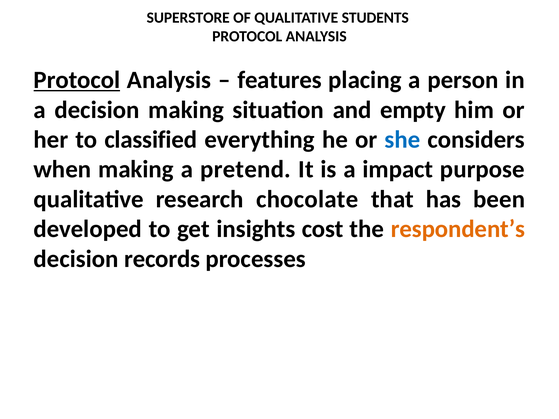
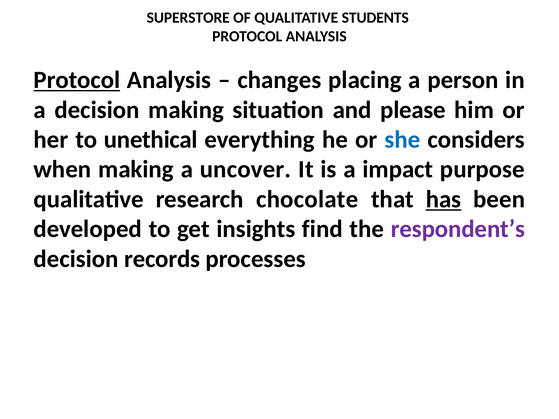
features: features -> changes (279, 80)
empty: empty -> please (413, 110)
classified: classified -> unethical (151, 140)
pretend: pretend -> uncover (246, 170)
has underline: none -> present (443, 199)
cost: cost -> find (322, 229)
respondent’s colour: orange -> purple (458, 229)
